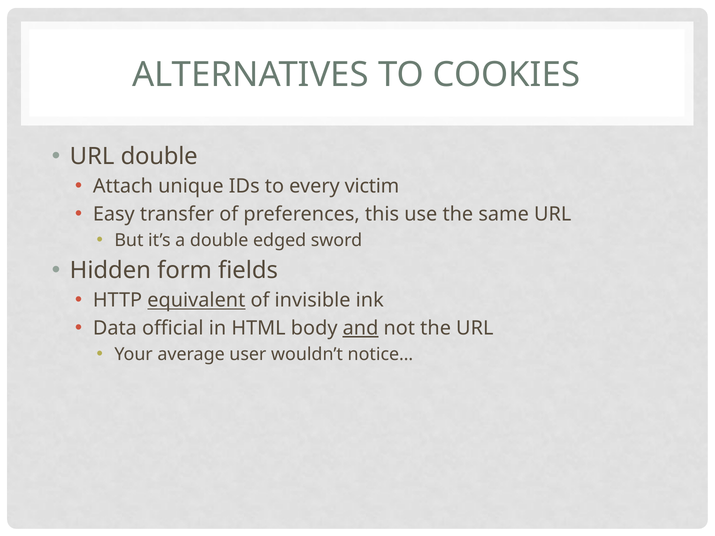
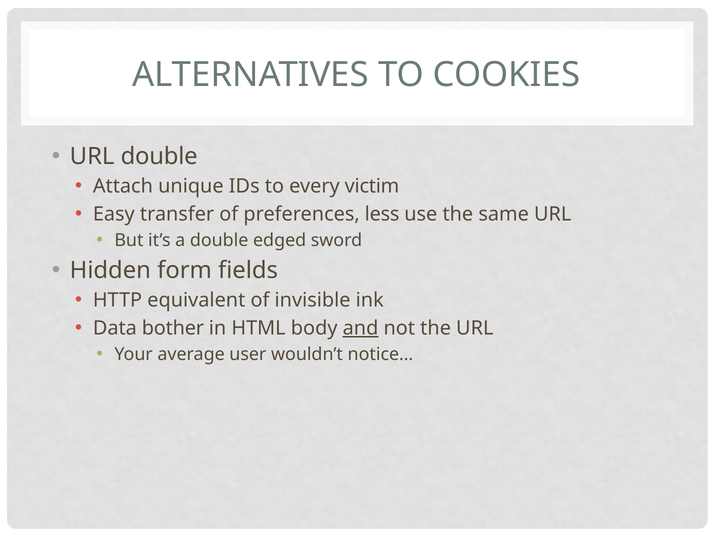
this: this -> less (382, 214)
equivalent underline: present -> none (196, 300)
official: official -> bother (173, 328)
